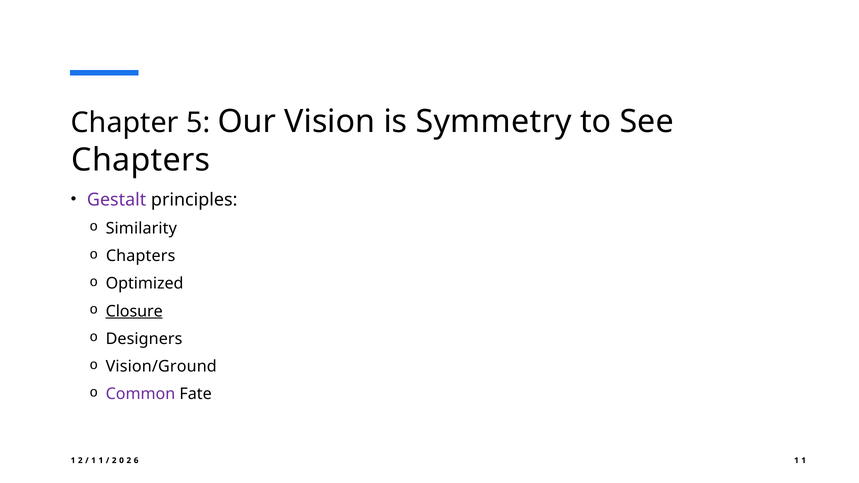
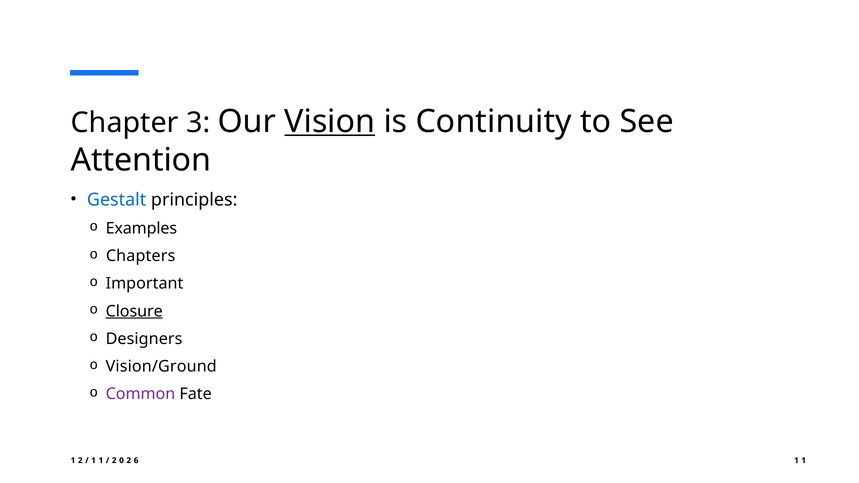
5: 5 -> 3 (198, 123)
Vision underline: none -> present (330, 121)
Symmetry: Symmetry -> Continuity (494, 121)
Chapters: Chapters -> Attention (141, 160)
Gestalt colour: purple -> blue (117, 200)
Similarity: Similarity -> Examples (141, 228)
Optimized: Optimized -> Important (145, 284)
